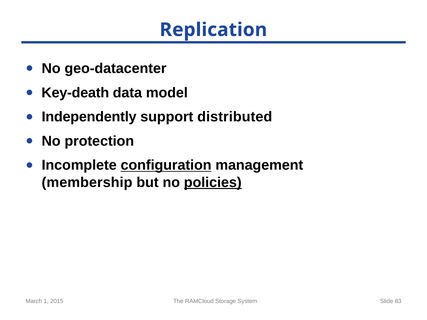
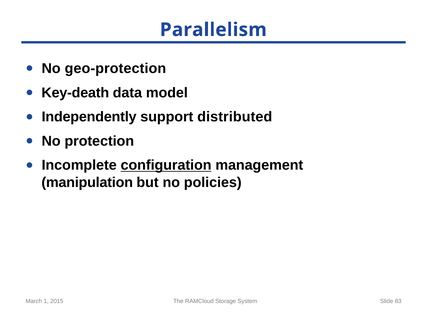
Replication: Replication -> Parallelism (213, 30)
geo-datacenter: geo-datacenter -> geo-protection (115, 69)
membership: membership -> manipulation (87, 182)
policies underline: present -> none (213, 182)
